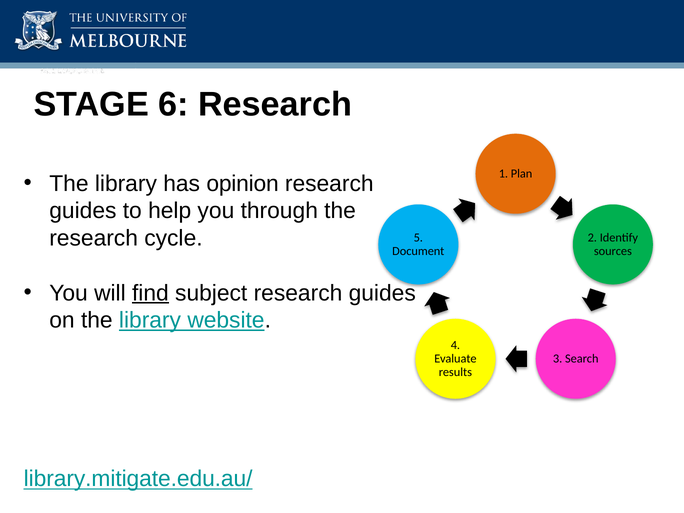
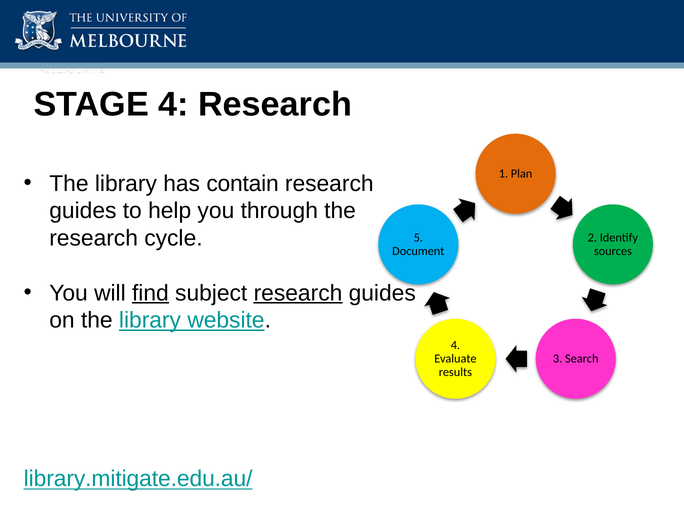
STAGE 6: 6 -> 4 (173, 104)
opinion: opinion -> contain (243, 184)
research underline: none -> present (298, 293)
